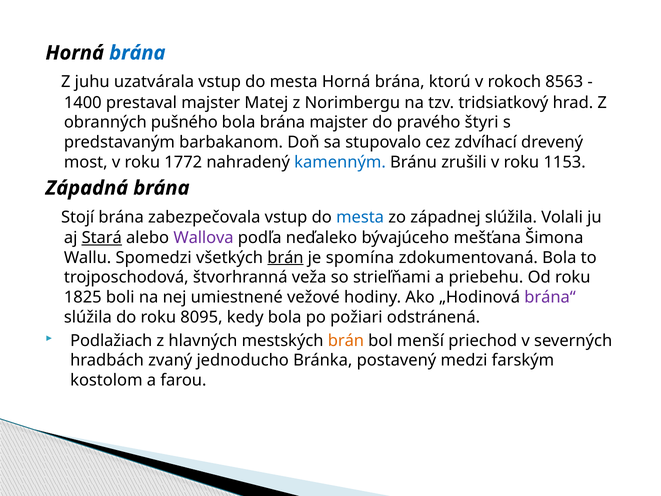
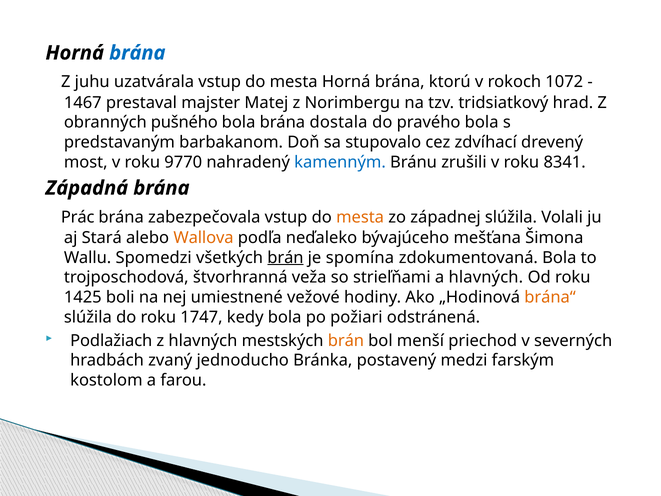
8563: 8563 -> 1072 (564, 82)
1400: 1400 -> 1467 (83, 103)
brána majster: majster -> dostala (339, 122)
pravého štyri: štyri -> bola (482, 122)
1772: 1772 -> 9770 (183, 162)
1153: 1153 -> 8341 (565, 162)
Stojí: Stojí -> Prác (78, 217)
mesta colour: blue -> orange (360, 217)
Stará underline: present -> none (102, 238)
Wallova colour: purple -> orange (203, 238)
a priebehu: priebehu -> hlavných (486, 277)
1825: 1825 -> 1425 (83, 297)
brána“ colour: purple -> orange (550, 297)
8095: 8095 -> 1747 (201, 317)
